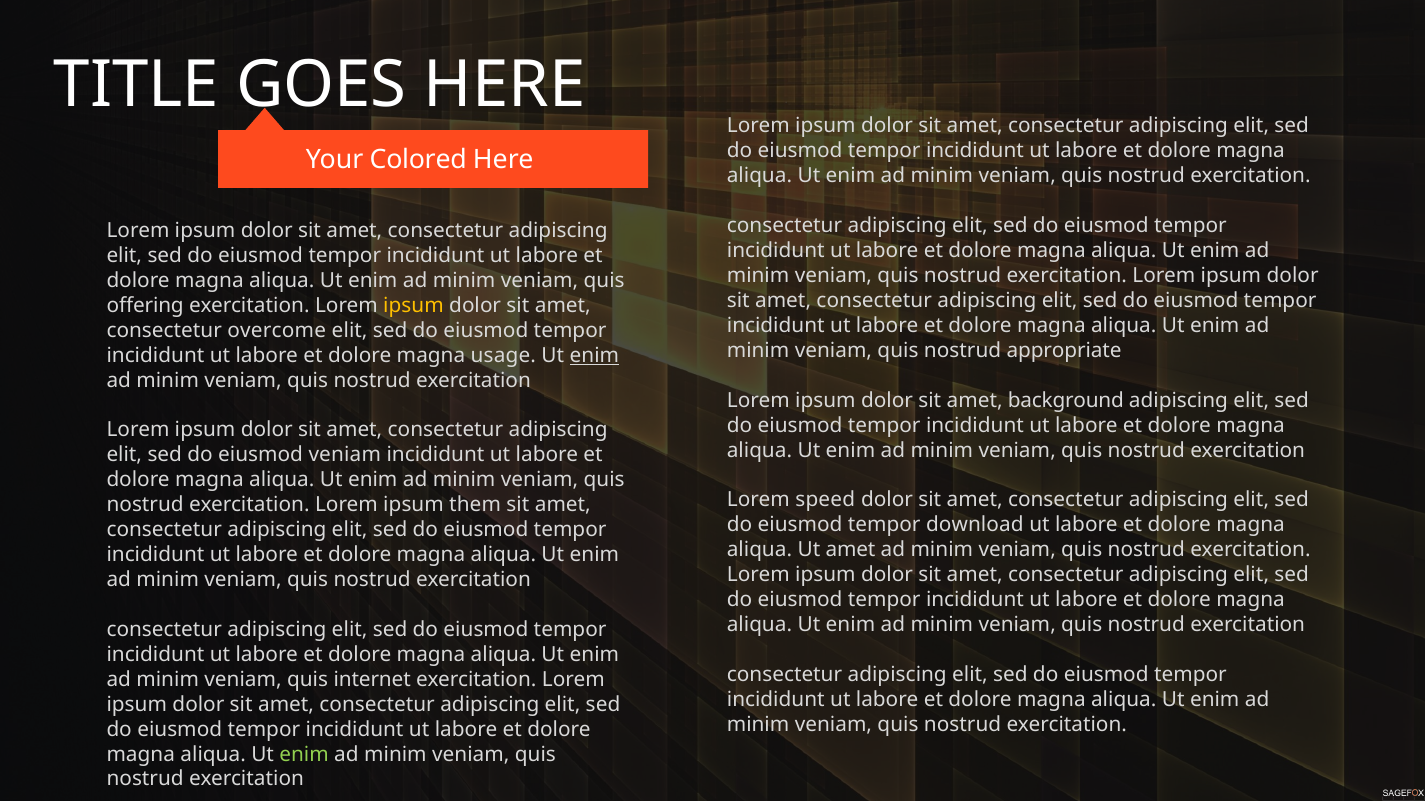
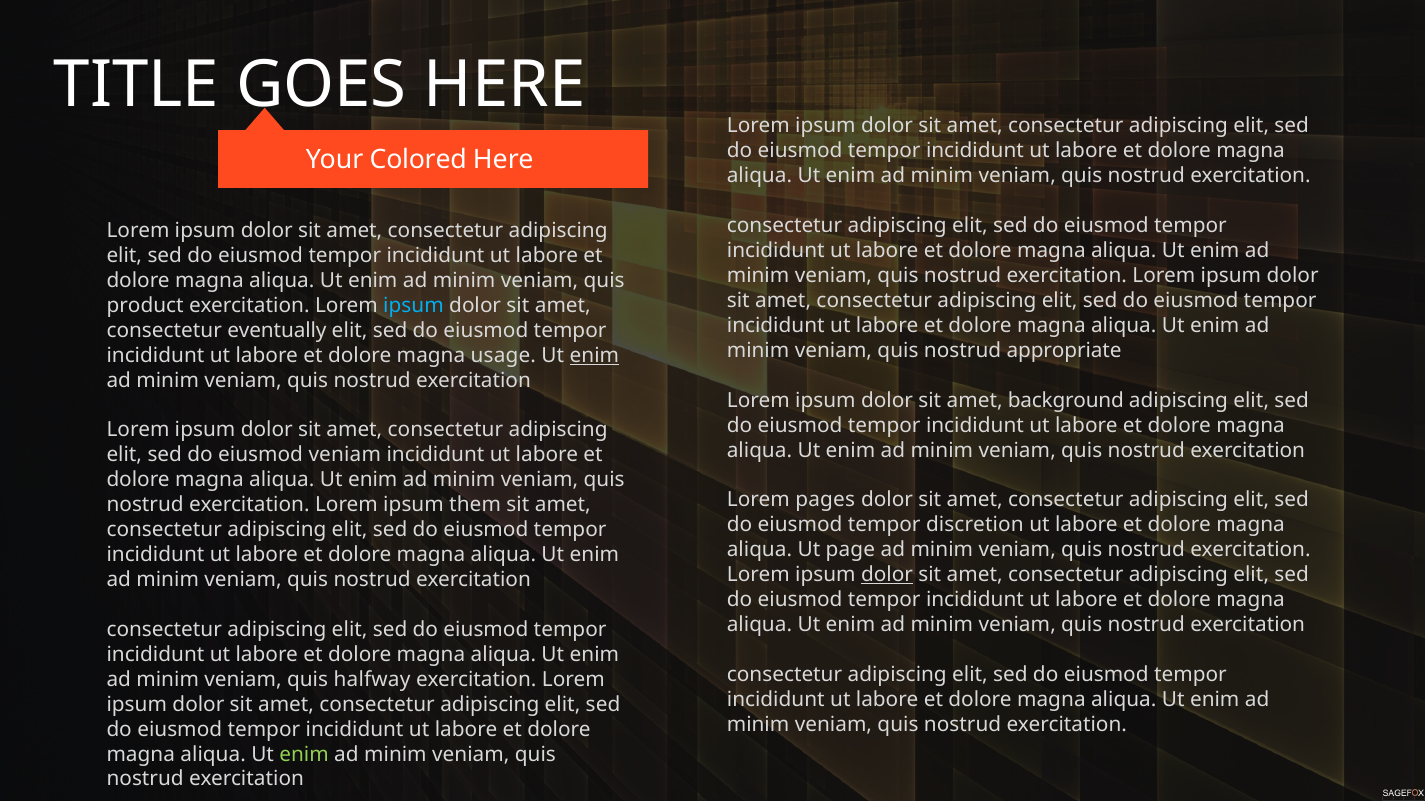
offering: offering -> product (145, 306)
ipsum colour: yellow -> light blue (413, 306)
overcome: overcome -> eventually (277, 331)
speed: speed -> pages (825, 500)
download: download -> discretion (975, 525)
Ut amet: amet -> page (850, 550)
dolor underline: none -> present (887, 575)
internet: internet -> halfway (372, 680)
